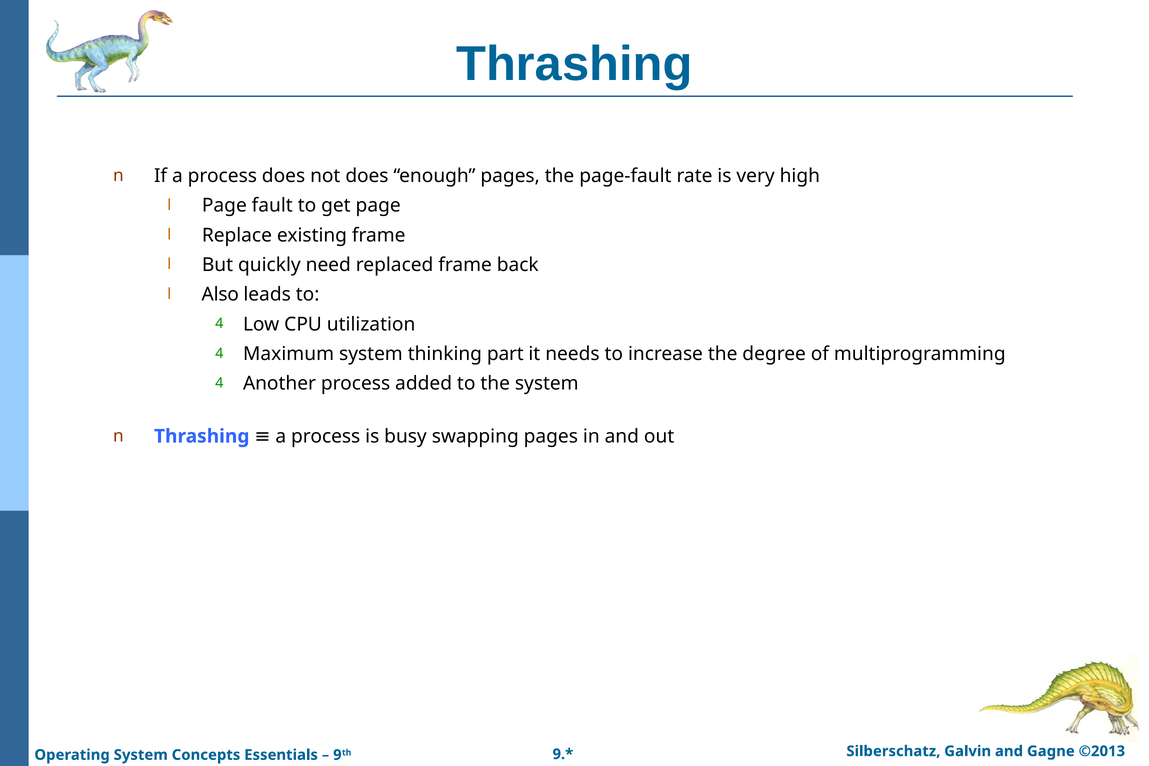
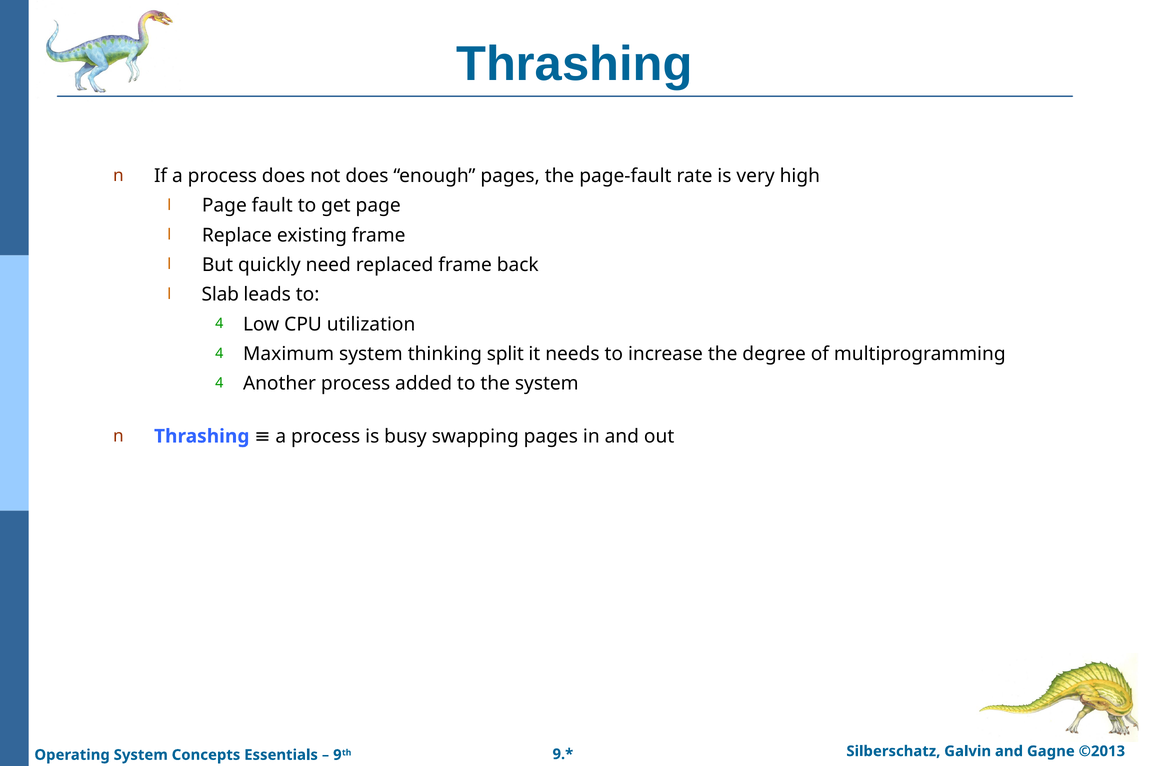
Also: Also -> Slab (220, 295)
part: part -> split (505, 354)
